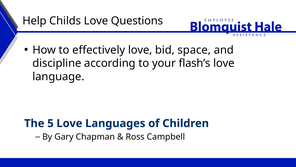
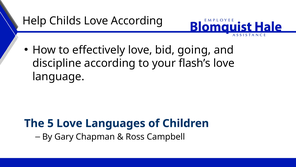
Love Questions: Questions -> According (137, 21)
space: space -> going (194, 50)
